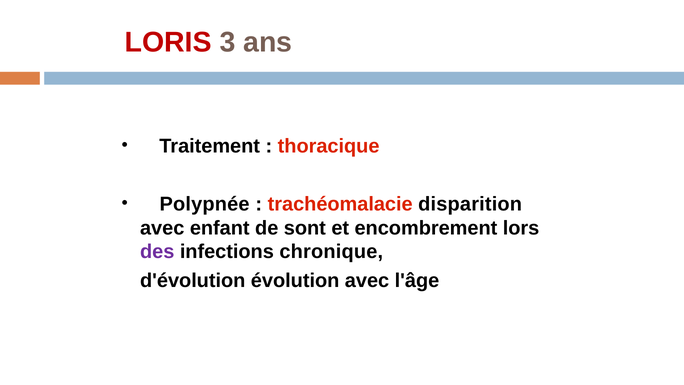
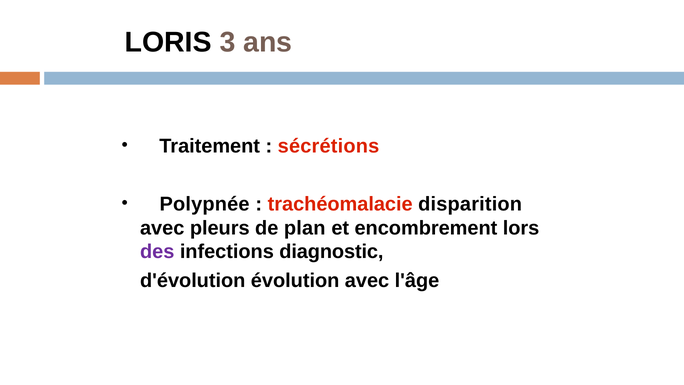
LORIS colour: red -> black (168, 43)
thoracique: thoracique -> sécrétions (328, 146)
enfant: enfant -> pleurs (220, 228)
sont: sont -> plan (305, 228)
chronique: chronique -> diagnostic (331, 252)
